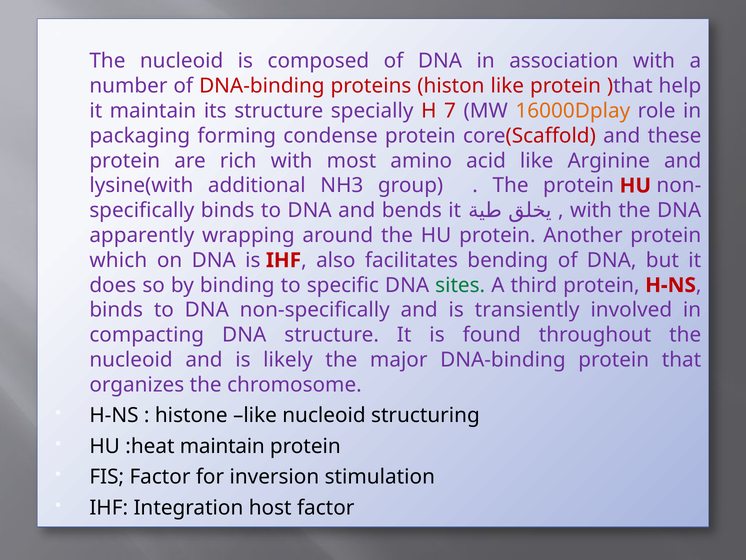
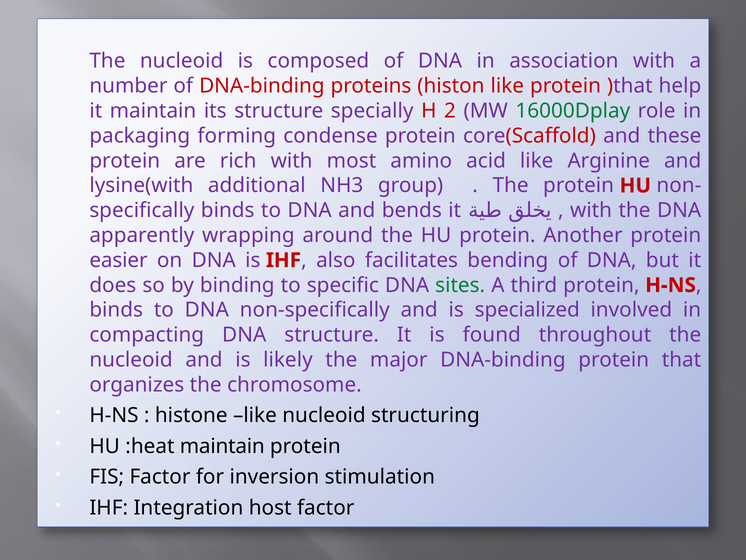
7: 7 -> 2 (450, 111)
16000Dplay colour: orange -> green (573, 111)
which: which -> easier (118, 260)
transiently: transiently -> specialized (527, 310)
